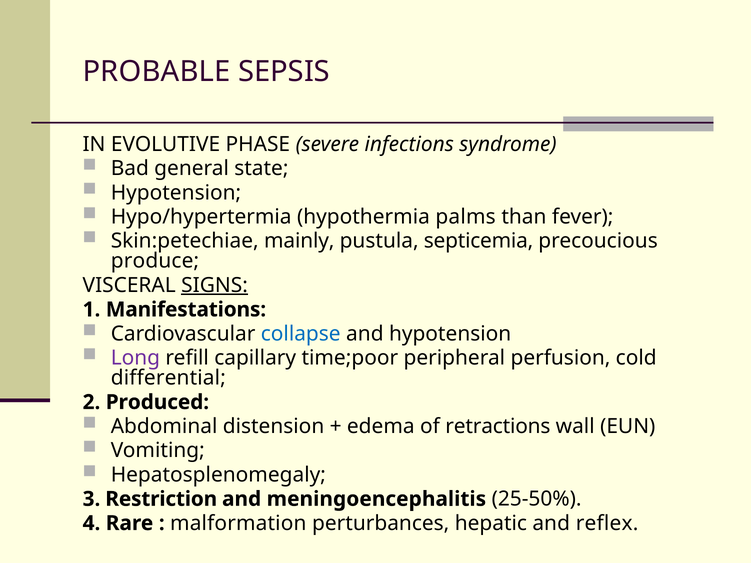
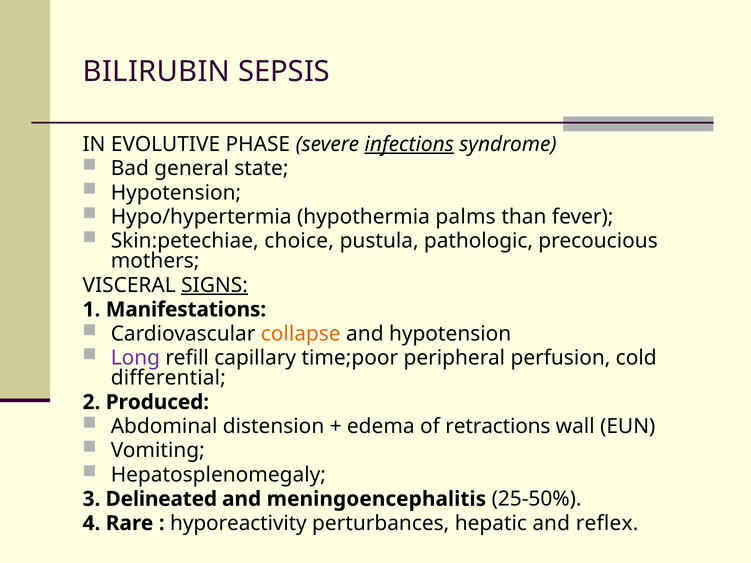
PROBABLE: PROBABLE -> BILIRUBIN (156, 72)
infections underline: none -> present (409, 144)
mainly: mainly -> choice (299, 241)
septicemia: septicemia -> pathologic (478, 241)
produce: produce -> mothers (155, 261)
collapse colour: blue -> orange (301, 334)
Restriction: Restriction -> Delineated (161, 499)
malformation: malformation -> hyporeactivity (238, 523)
